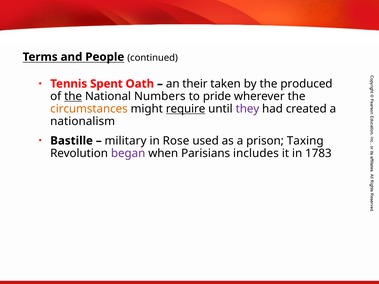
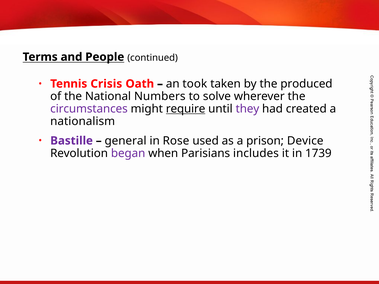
Spent: Spent -> Crisis (106, 84)
their: their -> took (195, 84)
the underline: present -> none (73, 96)
pride: pride -> solve (217, 96)
circumstances colour: orange -> purple (89, 109)
Bastille colour: black -> purple (72, 141)
military: military -> general (126, 141)
Taxing: Taxing -> Device (305, 141)
1783: 1783 -> 1739 (318, 153)
